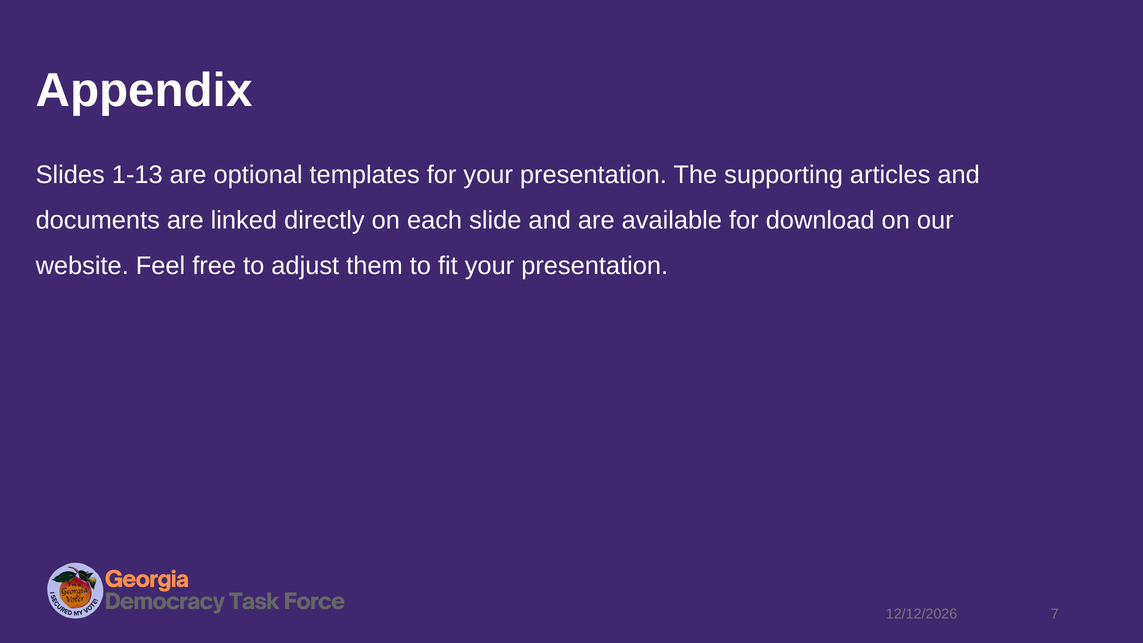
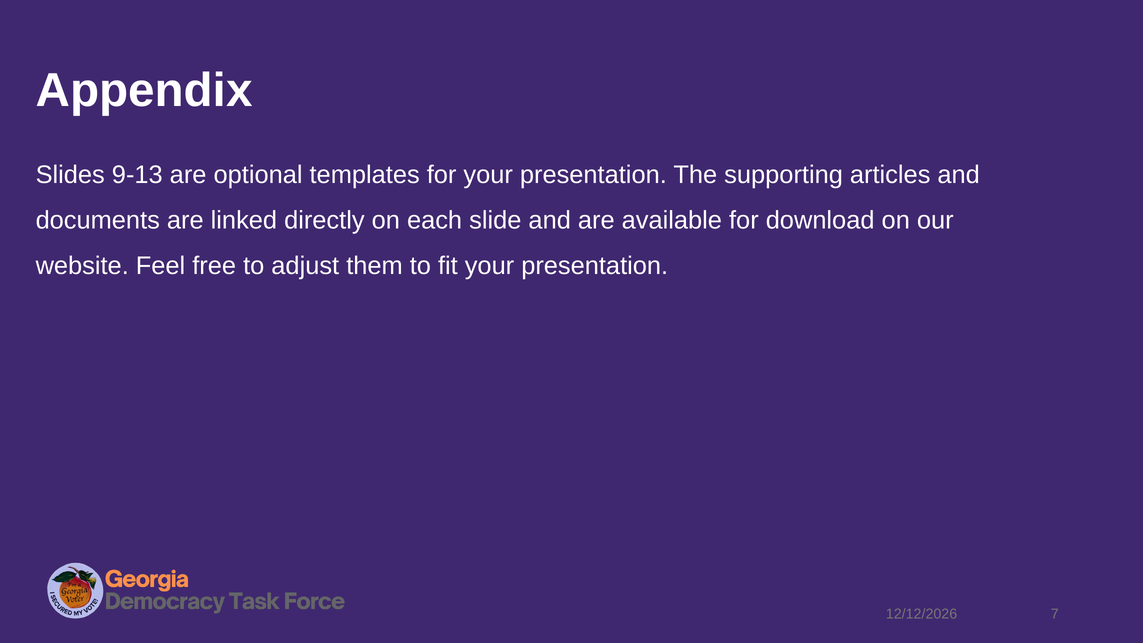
1-13: 1-13 -> 9-13 (137, 175)
